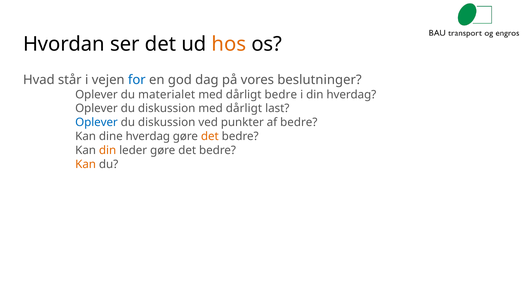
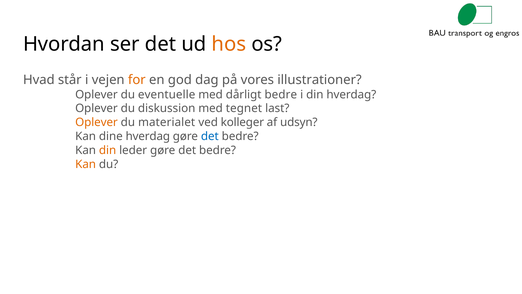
for colour: blue -> orange (137, 80)
beslutninger: beslutninger -> illustrationer (319, 80)
materialet: materialet -> eventuelle (167, 94)
dårligt: dårligt -> tegnet (244, 108)
Oplever colour: blue -> orange (96, 122)
diskussion: diskussion -> materialet (167, 122)
punkter: punkter -> kolleger (242, 122)
af bedre: bedre -> udsyn (299, 122)
det colour: orange -> blue (210, 136)
